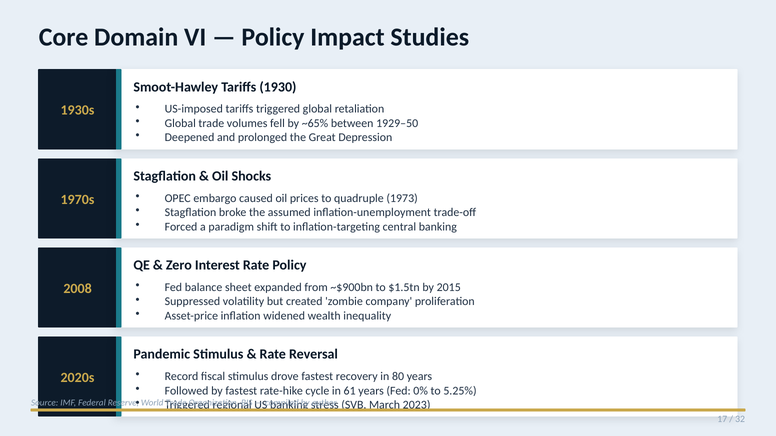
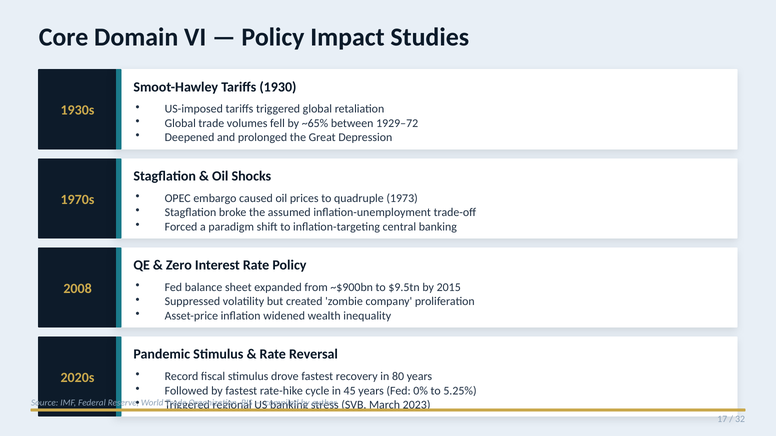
1929–50: 1929–50 -> 1929–72 (397, 123)
$1.5tn: $1.5tn -> $9.5tn (404, 288)
61: 61 -> 45 (350, 391)
